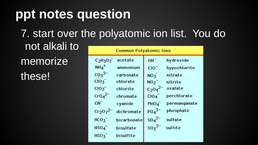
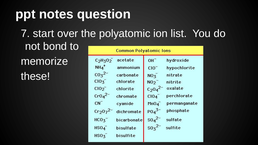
alkali: alkali -> bond (55, 46)
